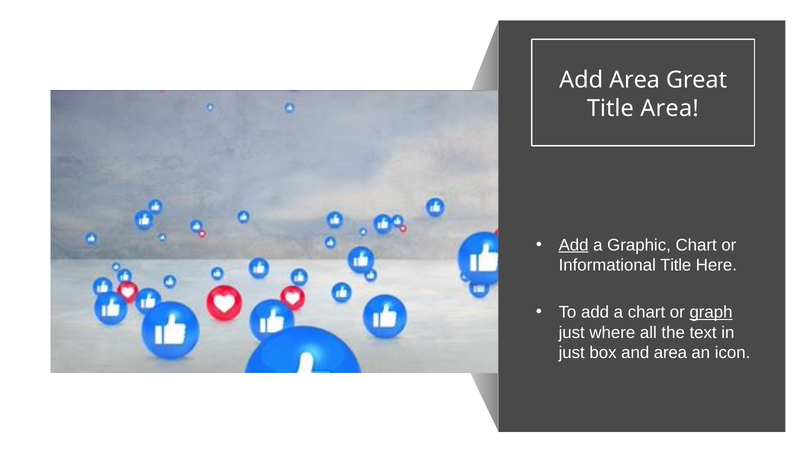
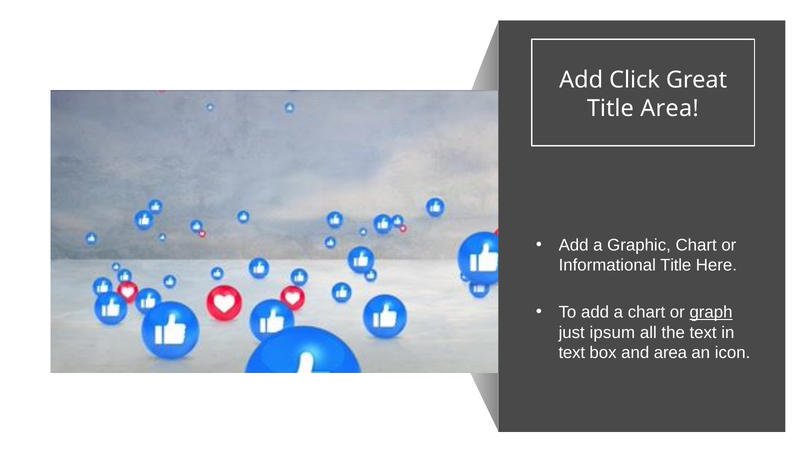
Add Area: Area -> Click (635, 80)
Add underline: present -> none (574, 245)
where: where -> ipsum (612, 333)
just: just -> text (572, 353)
